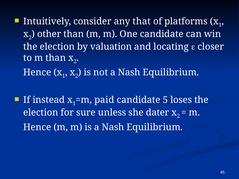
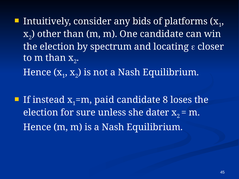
that: that -> bids (142, 21)
valuation: valuation -> spectrum (111, 47)
5: 5 -> 8 (165, 100)
